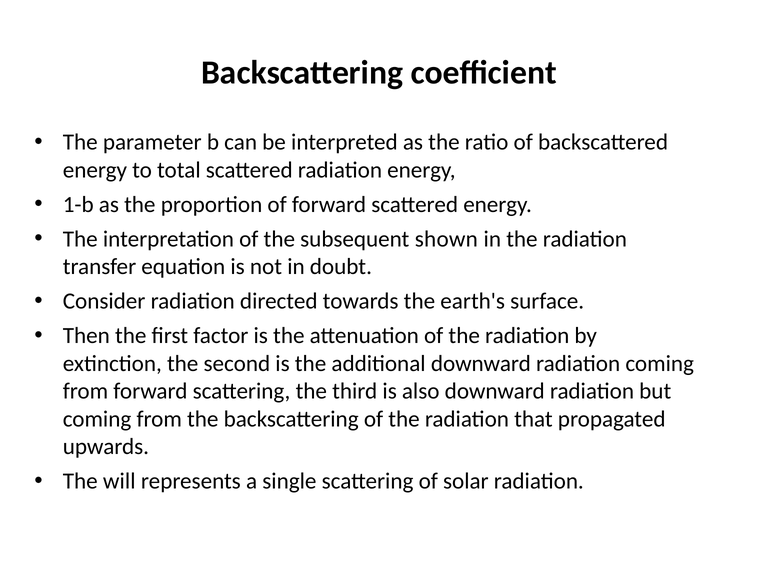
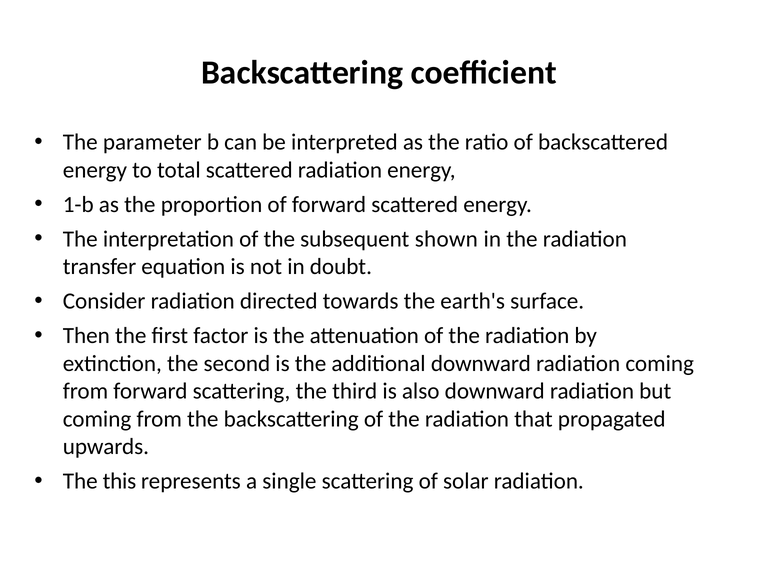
will: will -> this (119, 482)
